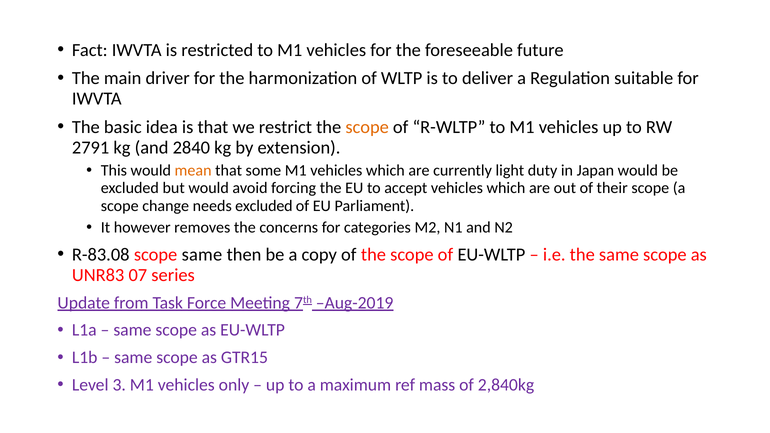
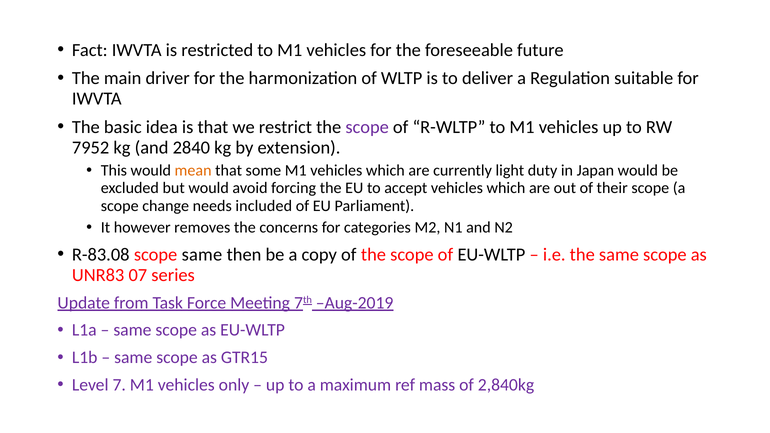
scope colour: orange -> purple (367, 127)
2791: 2791 -> 7952 (91, 147)
needs excluded: excluded -> included (264, 206)
3: 3 -> 7 (119, 385)
